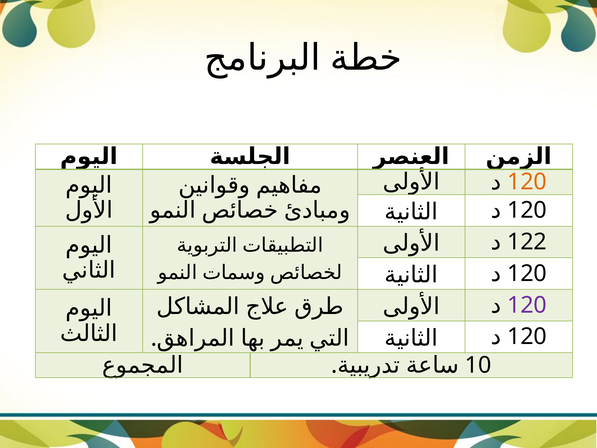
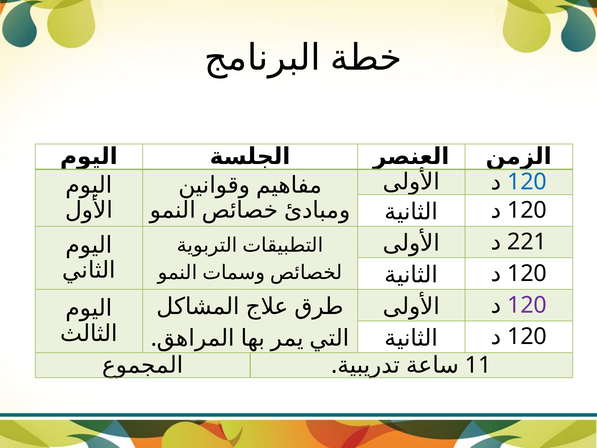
120 colour: orange -> blue (527, 182)
122: 122 -> 221 (527, 242)
10: 10 -> 11 (478, 365)
